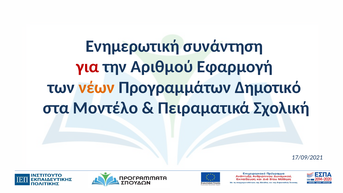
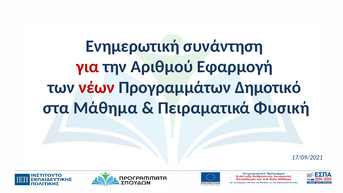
νέων colour: orange -> red (97, 87)
Μοντέλο: Μοντέλο -> Μάθημα (105, 108)
Σχολική: Σχολική -> Φυσική (282, 108)
